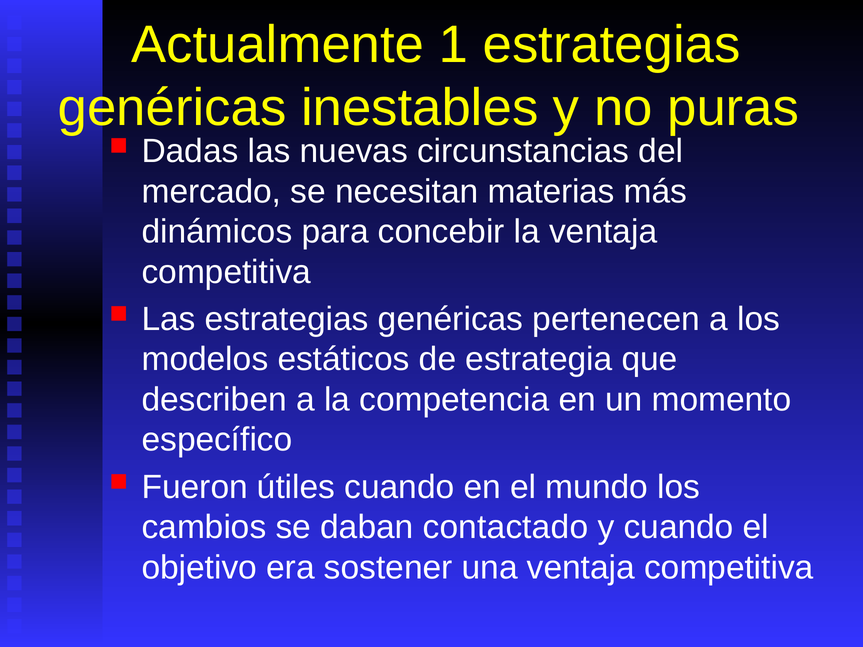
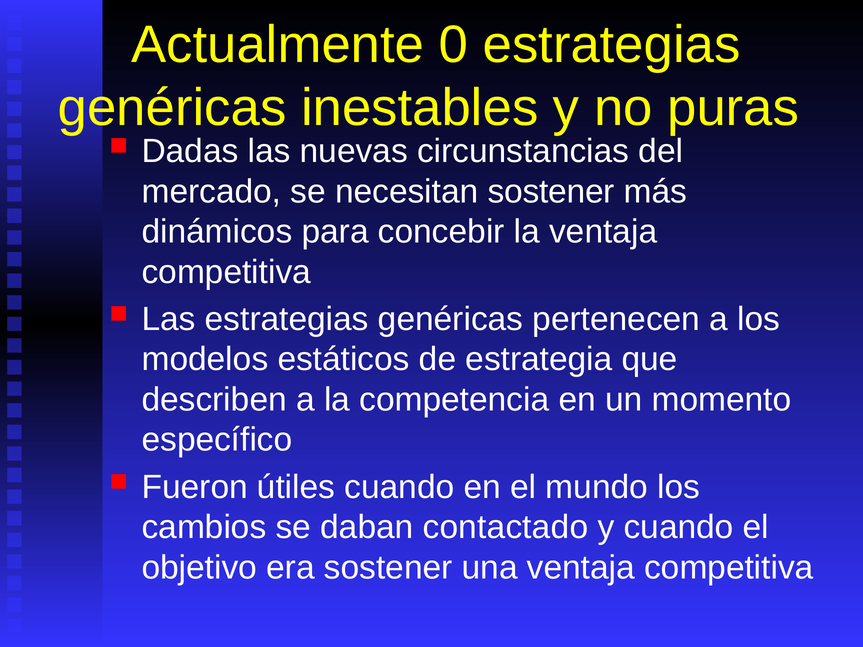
1: 1 -> 0 (453, 45)
necesitan materias: materias -> sostener (551, 192)
